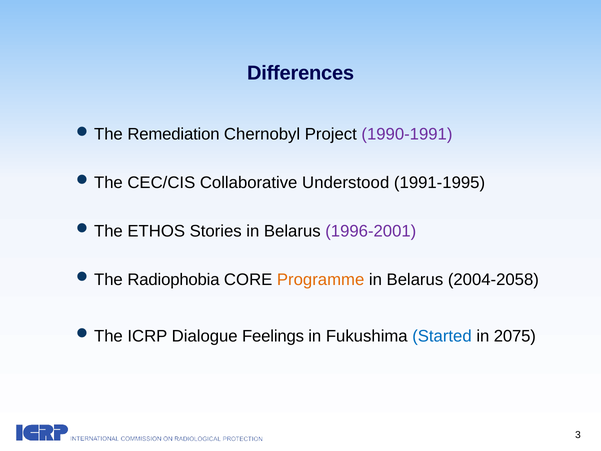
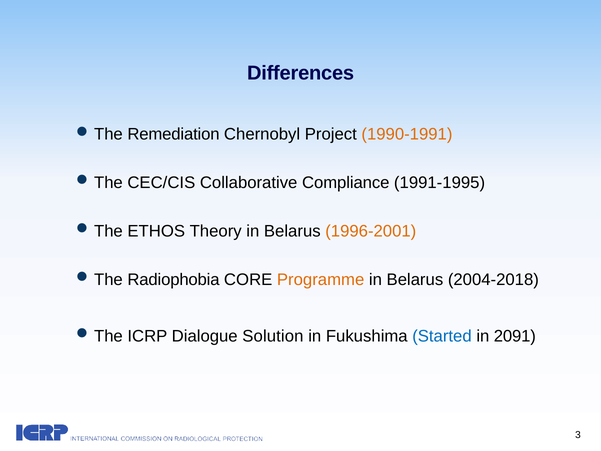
1990-1991 colour: purple -> orange (407, 134)
Understood: Understood -> Compliance (346, 183)
Stories: Stories -> Theory (216, 231)
1996-2001 colour: purple -> orange (371, 231)
2004-2058: 2004-2058 -> 2004-2018 (493, 280)
Feelings: Feelings -> Solution (273, 336)
2075: 2075 -> 2091 (515, 336)
